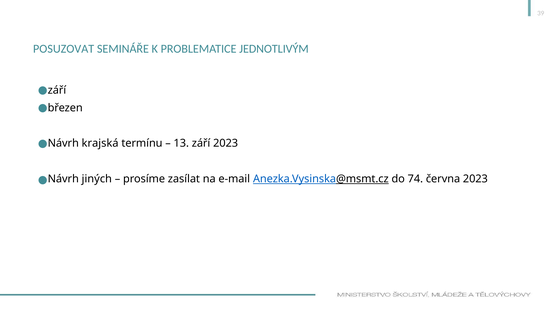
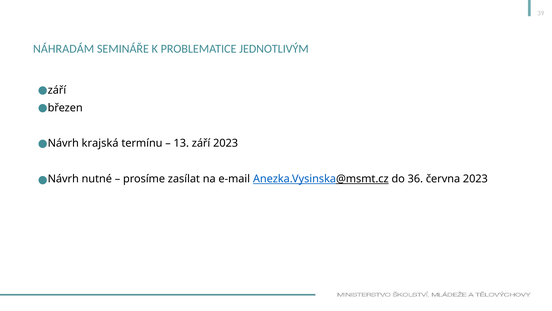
POSUZOVAT: POSUZOVAT -> NÁHRADÁM (64, 49)
jiných: jiných -> nutné (97, 178)
74: 74 -> 36 (415, 178)
